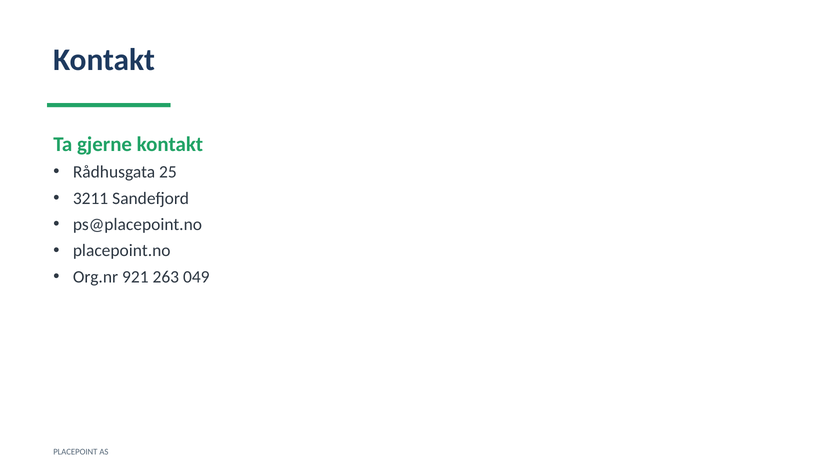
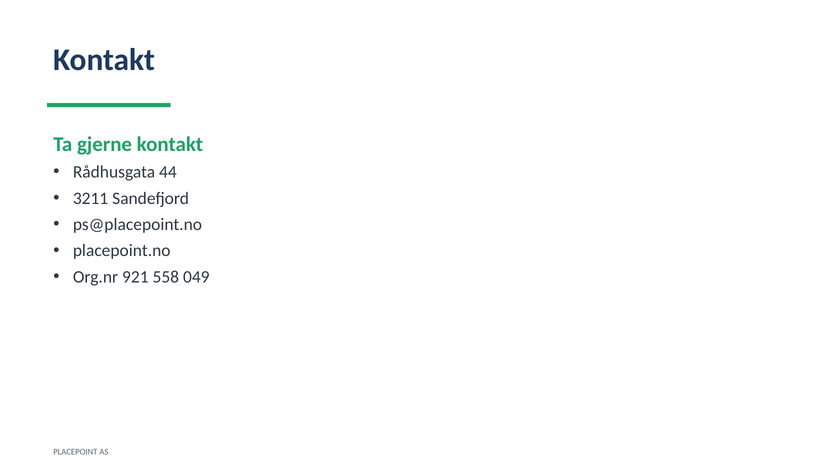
25: 25 -> 44 (168, 172)
263: 263 -> 558 (166, 277)
